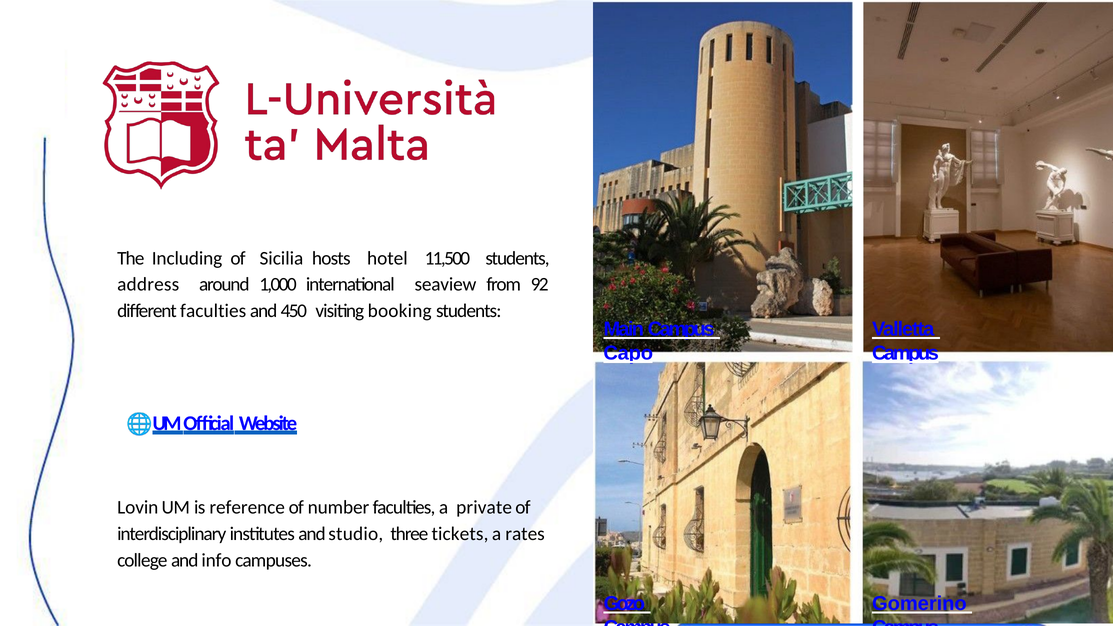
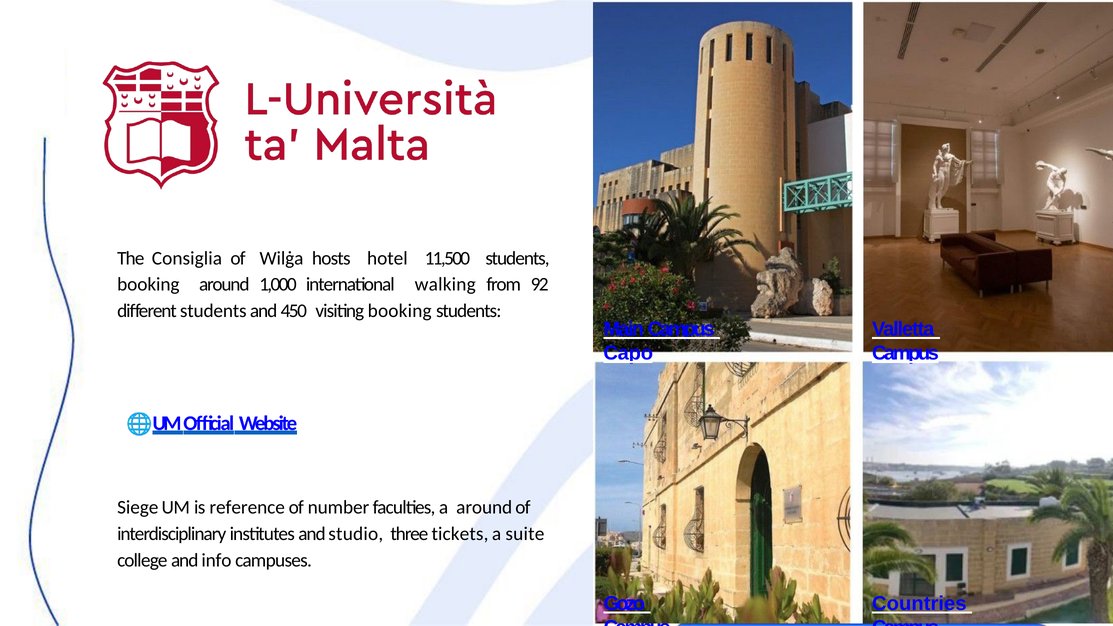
Including: Including -> Consiglia (187, 258)
Sicilia: Sicilia -> Wilġa (281, 258)
address: address -> booking (148, 285)
seaview: seaview -> walking (445, 285)
different faculties: faculties -> students (213, 311)
Lovin: Lovin -> Siege (138, 508)
a private: private -> around (484, 508)
rates: rates -> suite (525, 534)
Gomerino: Gomerino -> Countries (919, 604)
